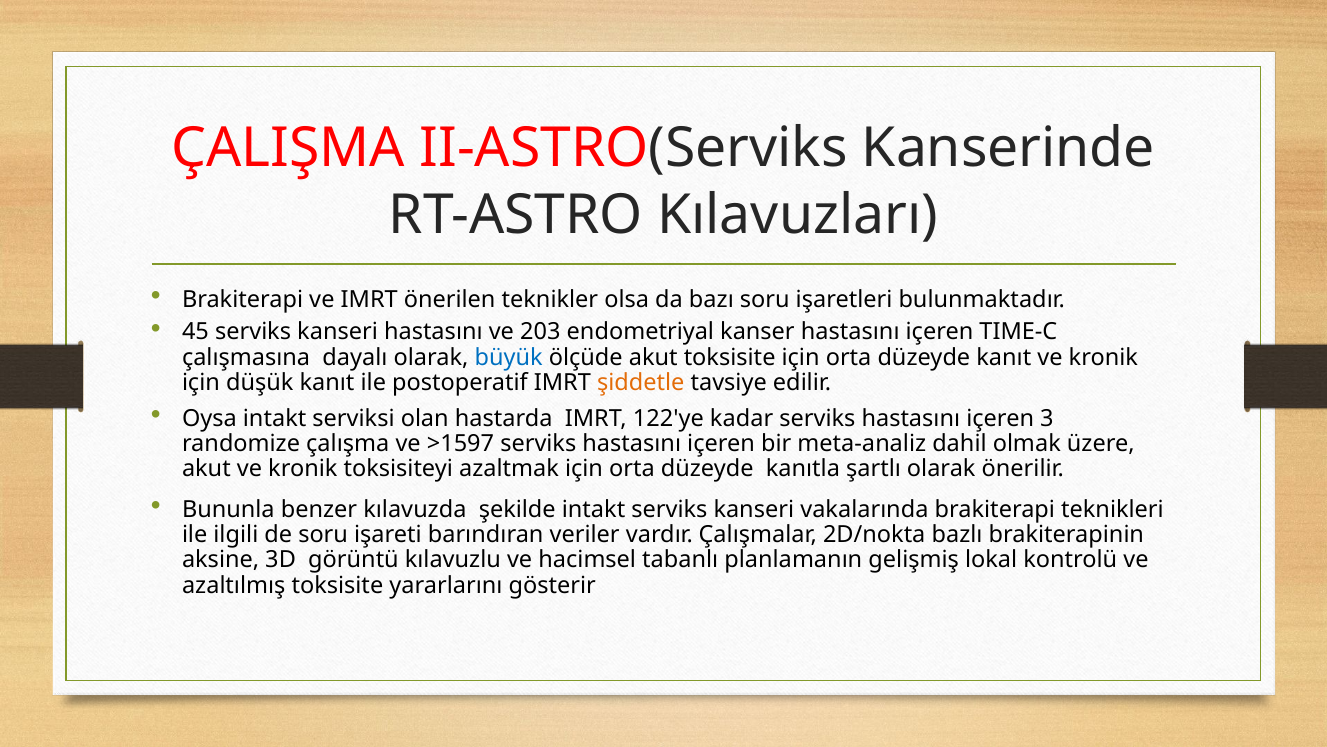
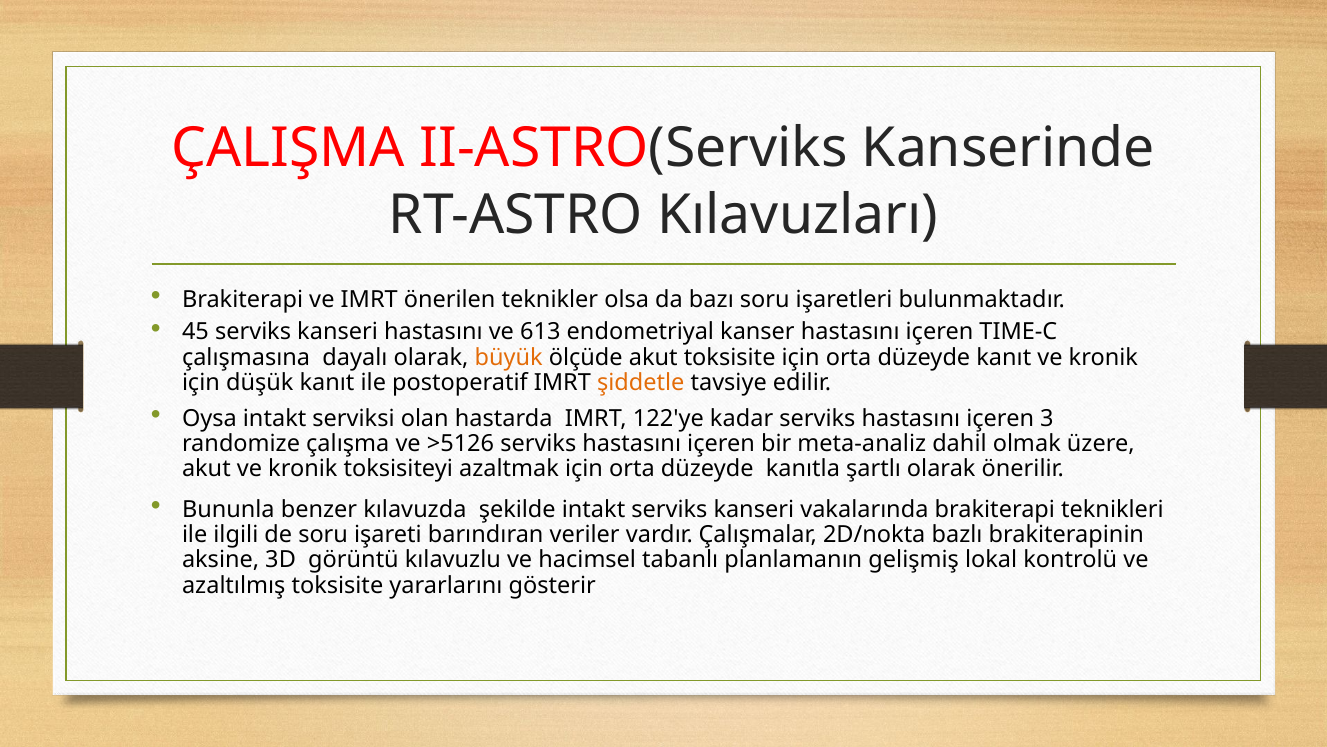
203: 203 -> 613 (540, 332)
büyük colour: blue -> orange (509, 357)
>1597: >1597 -> >5126 (460, 443)
